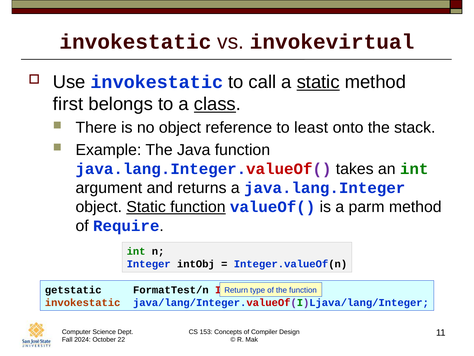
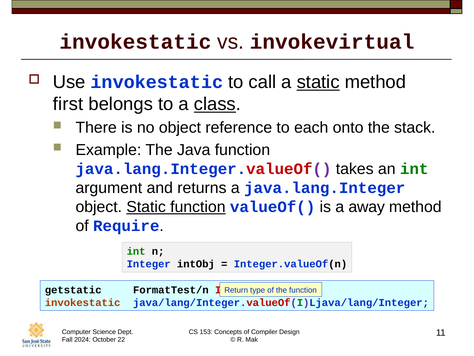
least: least -> each (311, 128)
parm: parm -> away (367, 207)
